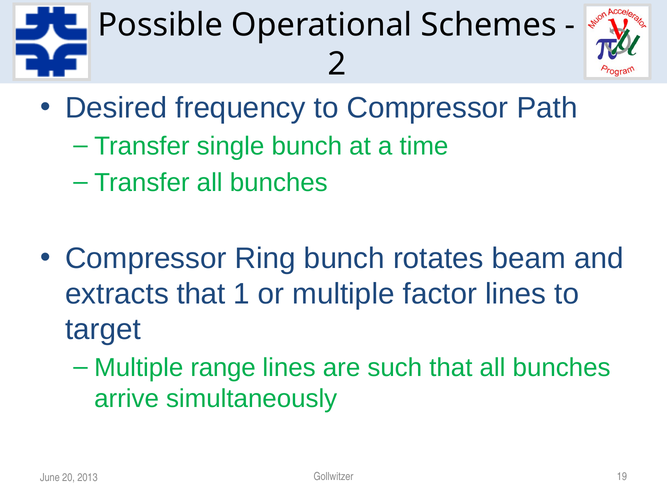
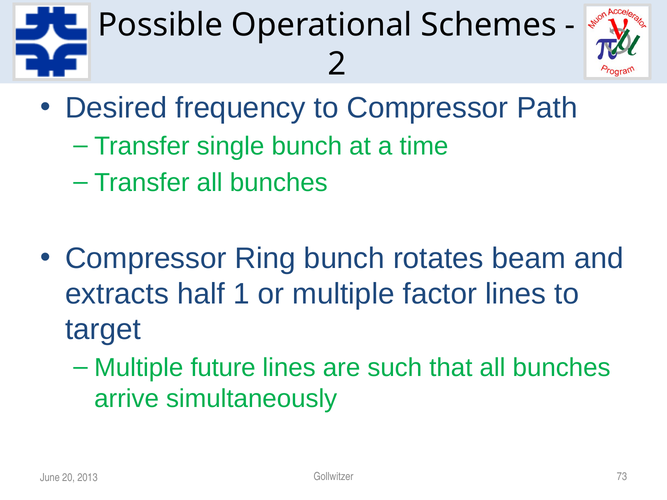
extracts that: that -> half (201, 294)
range: range -> future (223, 368)
19: 19 -> 73 (622, 477)
